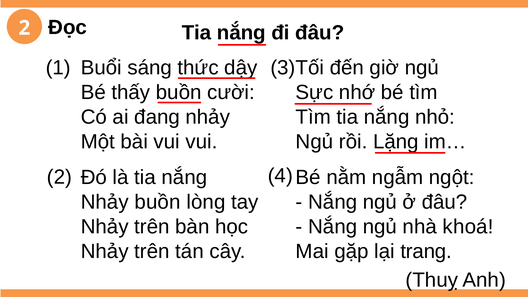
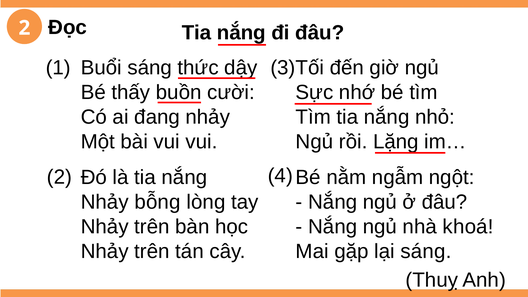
Nhảy buồn: buồn -> bỗng (158, 202)
lại trang: trang -> sáng (426, 251)
